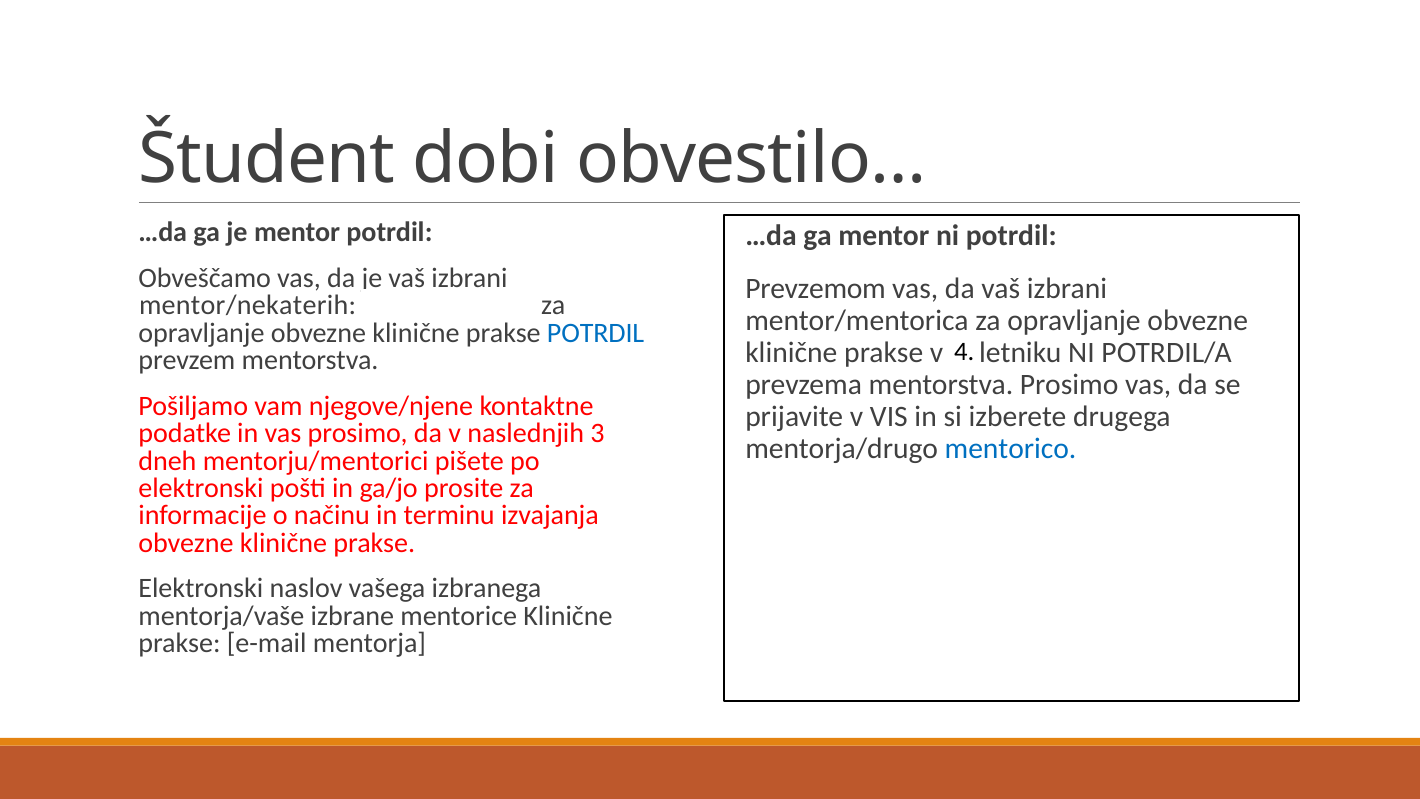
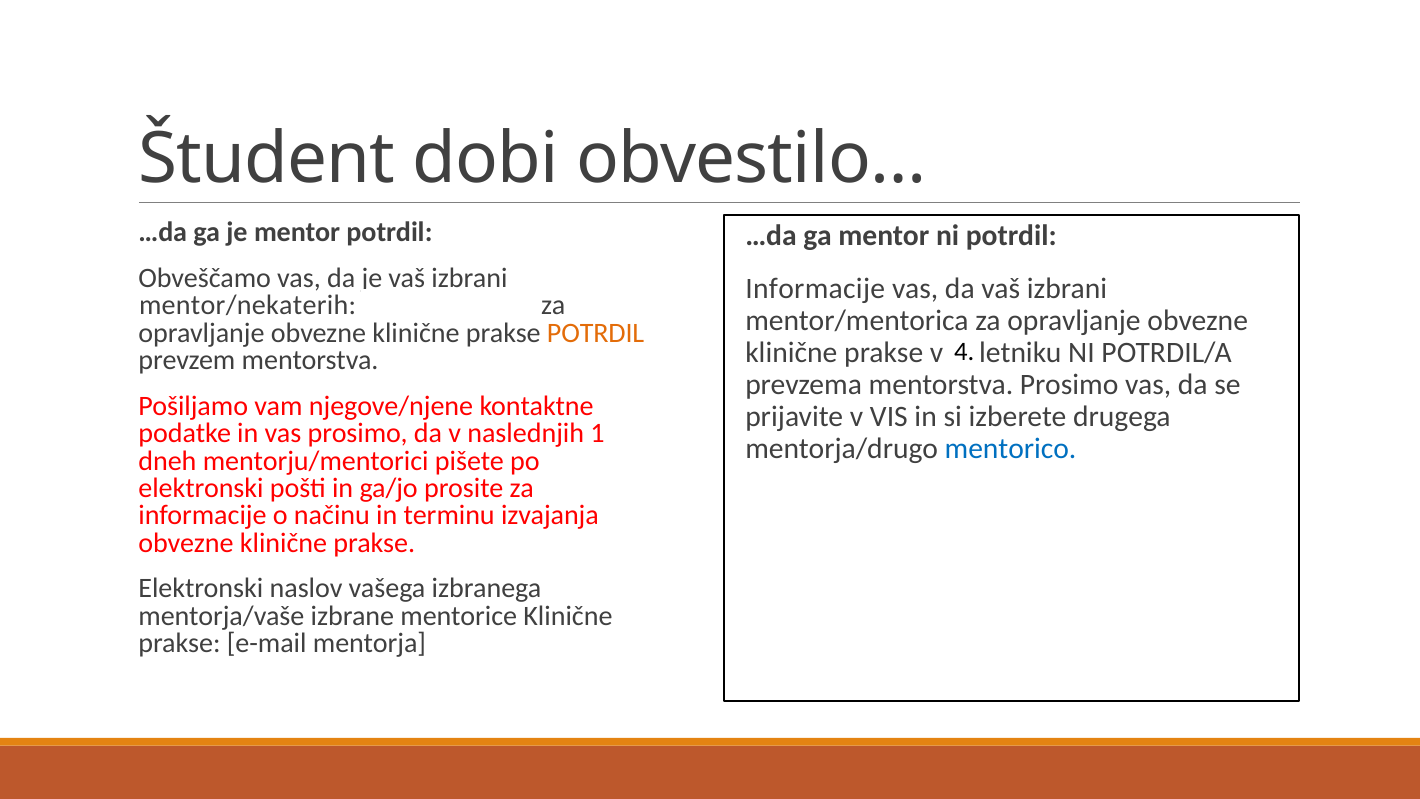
Prevzemom: Prevzemom -> Informacije (815, 289)
POTRDIL colour: blue -> orange (596, 333)
naslednjih 3: 3 -> 1 (598, 433)
